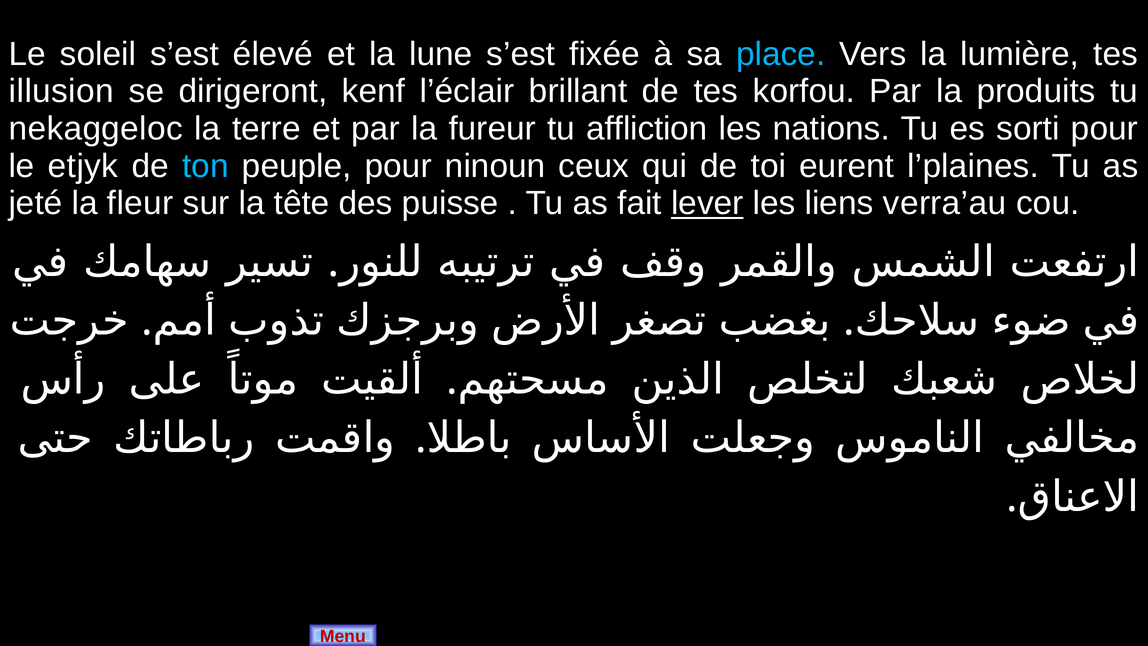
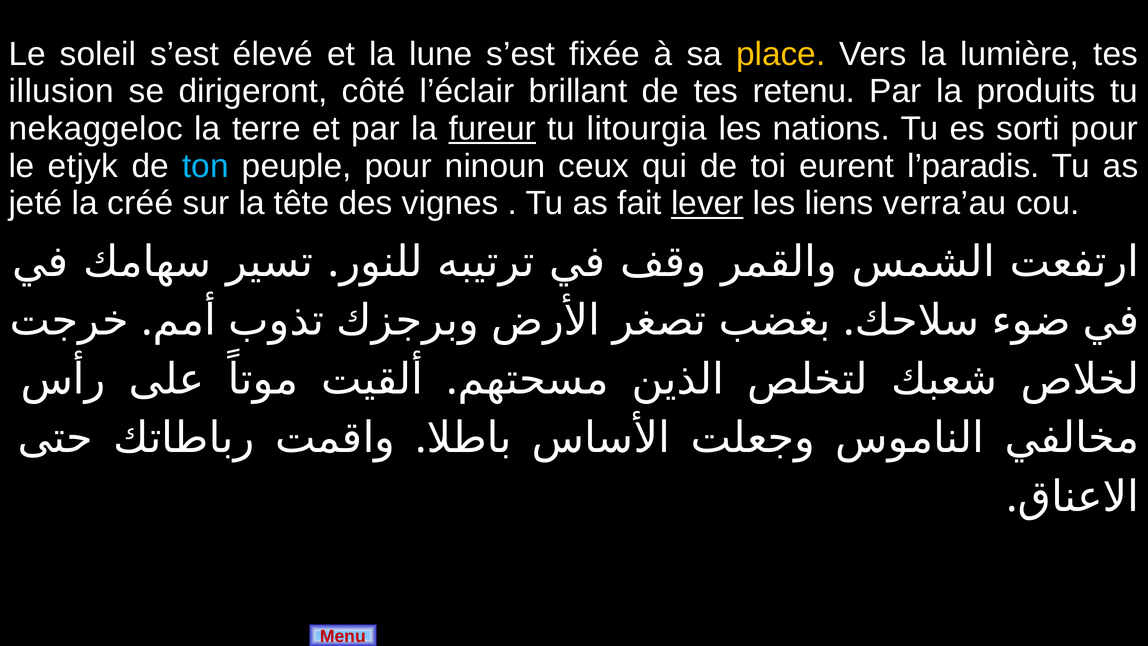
place colour: light blue -> yellow (781, 54)
kenf: kenf -> côté (374, 91)
korfou: korfou -> retenu (804, 91)
fureur underline: none -> present (492, 129)
affliction: affliction -> litourgia (647, 129)
l’plaines: l’plaines -> l’paradis (973, 166)
fleur: fleur -> créé (140, 203)
puisse: puisse -> vignes (450, 203)
